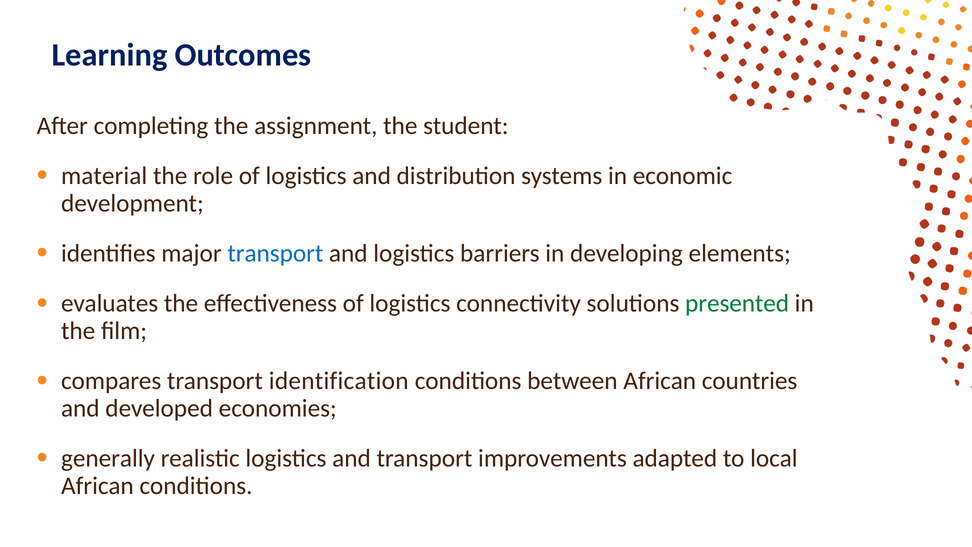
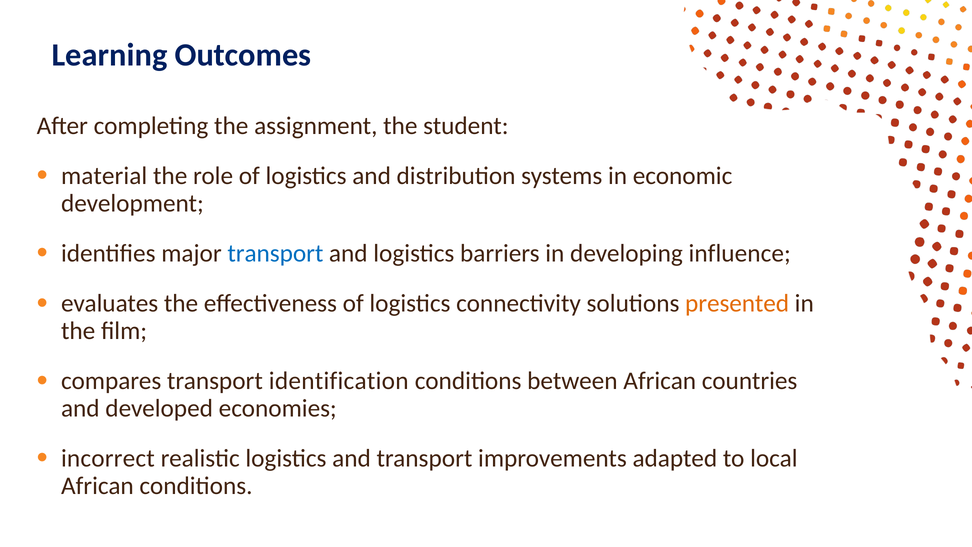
elements: elements -> influence (740, 253)
presented colour: green -> orange (737, 303)
generally: generally -> incorrect (108, 458)
